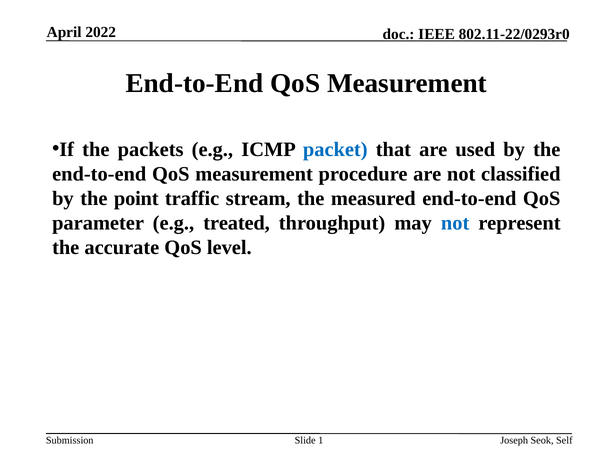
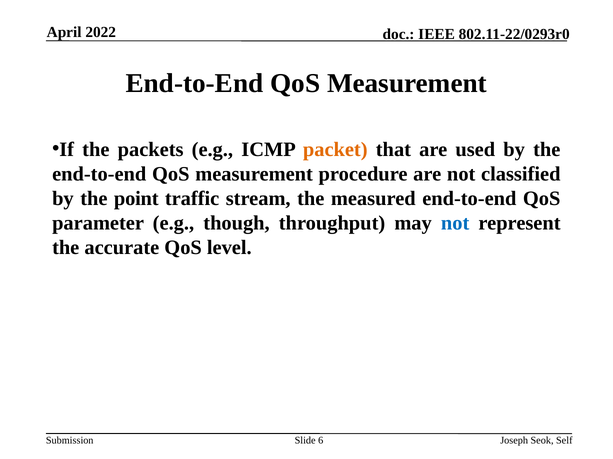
packet colour: blue -> orange (335, 150)
treated: treated -> though (237, 223)
1: 1 -> 6 (321, 441)
